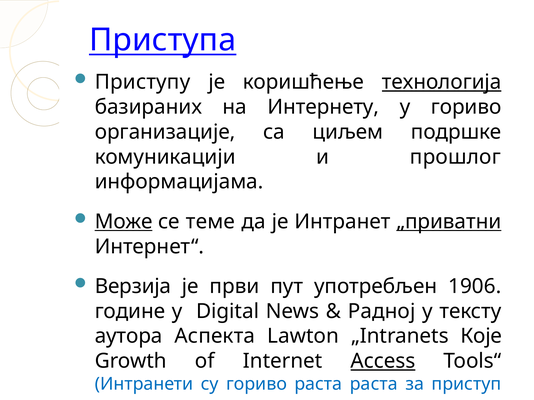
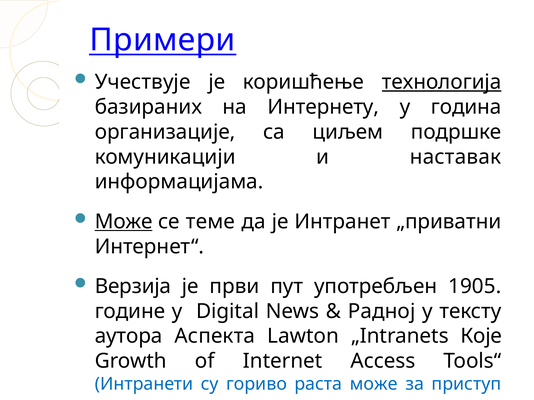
Приступа: Приступа -> Примери (162, 40)
Приступу: Приступу -> Учествује (143, 82)
у гориво: гориво -> година (466, 107)
прошлог: прошлог -> наставак (455, 157)
„приватни underline: present -> none (449, 222)
1906: 1906 -> 1905 (475, 287)
Access underline: present -> none (383, 362)
раста раста: раста -> може (374, 384)
